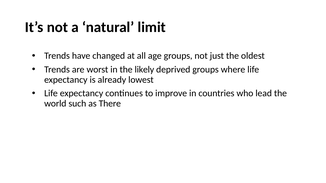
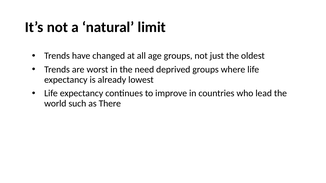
likely: likely -> need (144, 70)
